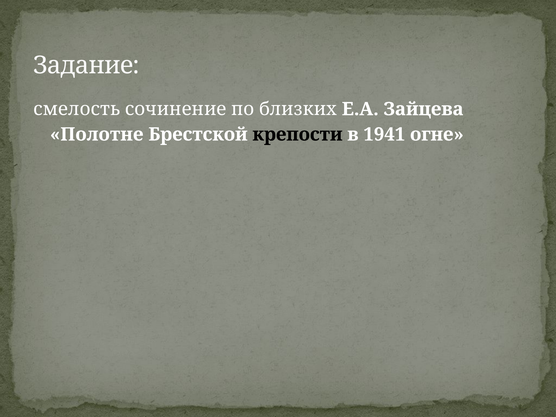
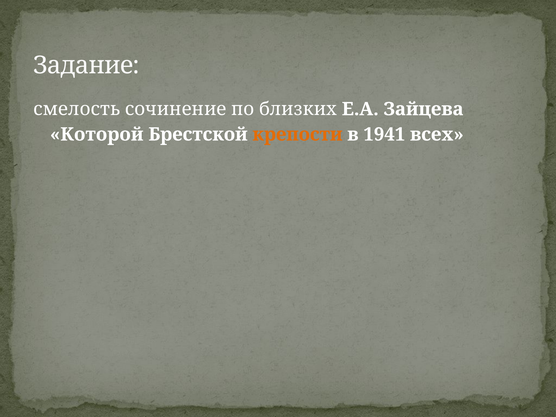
Полотне: Полотне -> Которой (97, 134)
крепости colour: black -> orange (298, 134)
огне: огне -> всех (437, 134)
